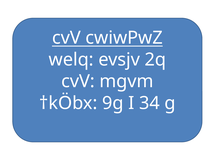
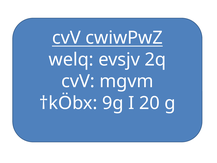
34: 34 -> 20 (149, 103)
